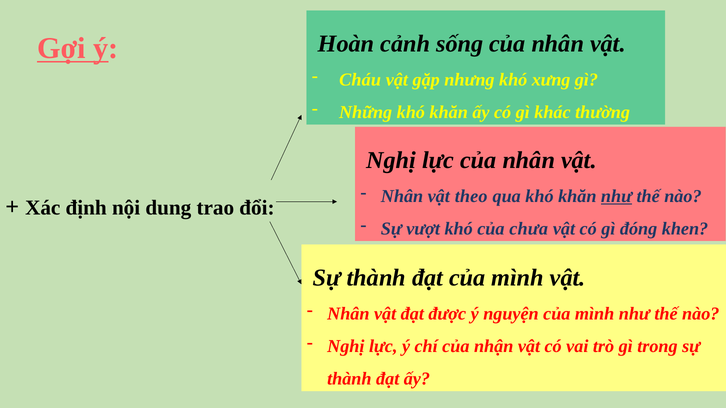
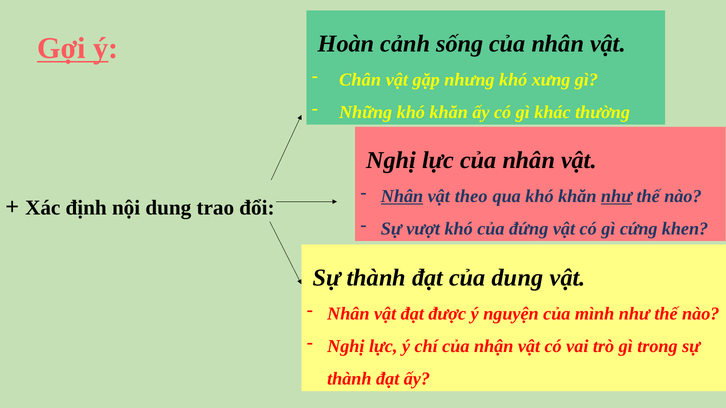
Cháu: Cháu -> Chân (360, 80)
Nhân underline: none -> present (402, 196)
chưa: chưa -> đứng (529, 229)
đóng: đóng -> cứng (639, 229)
đạt của mình: mình -> dung (517, 278)
